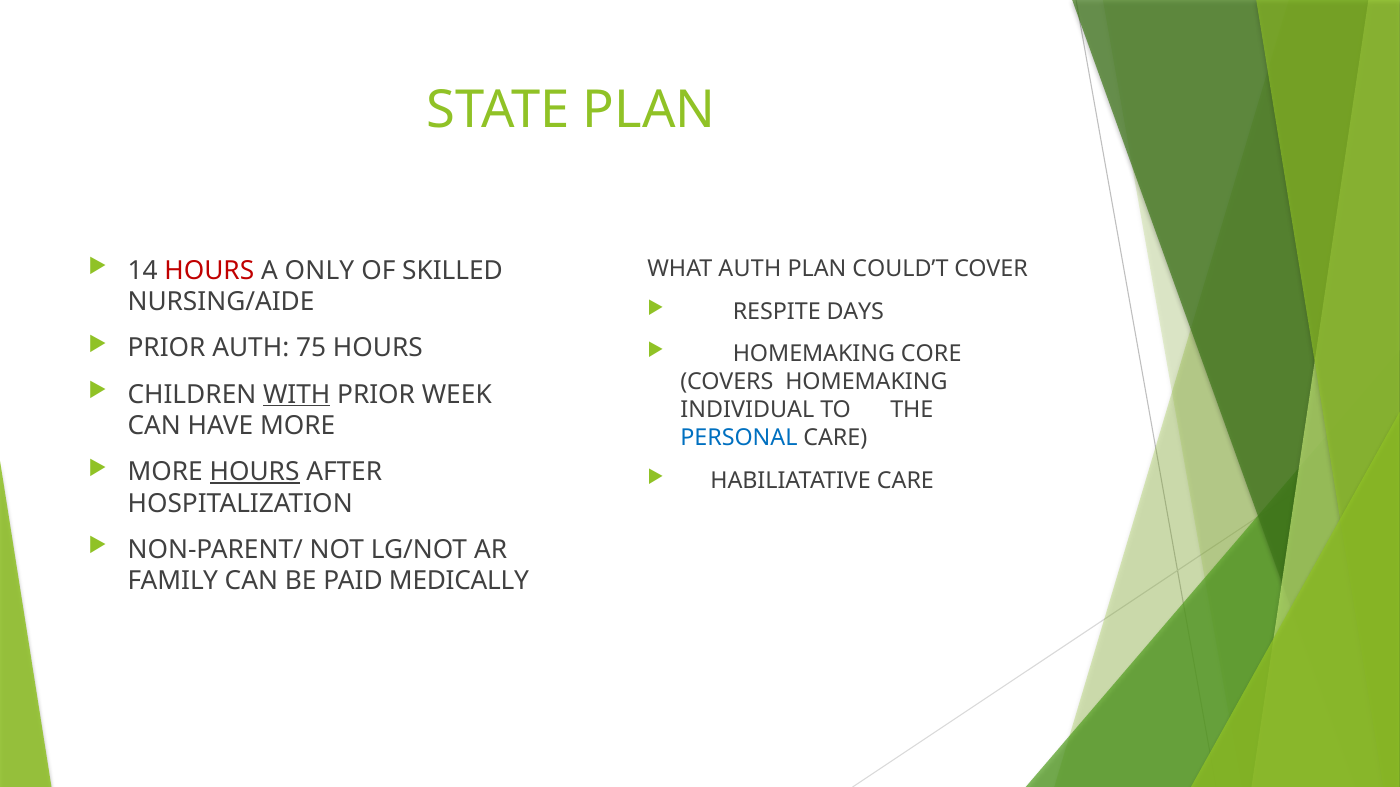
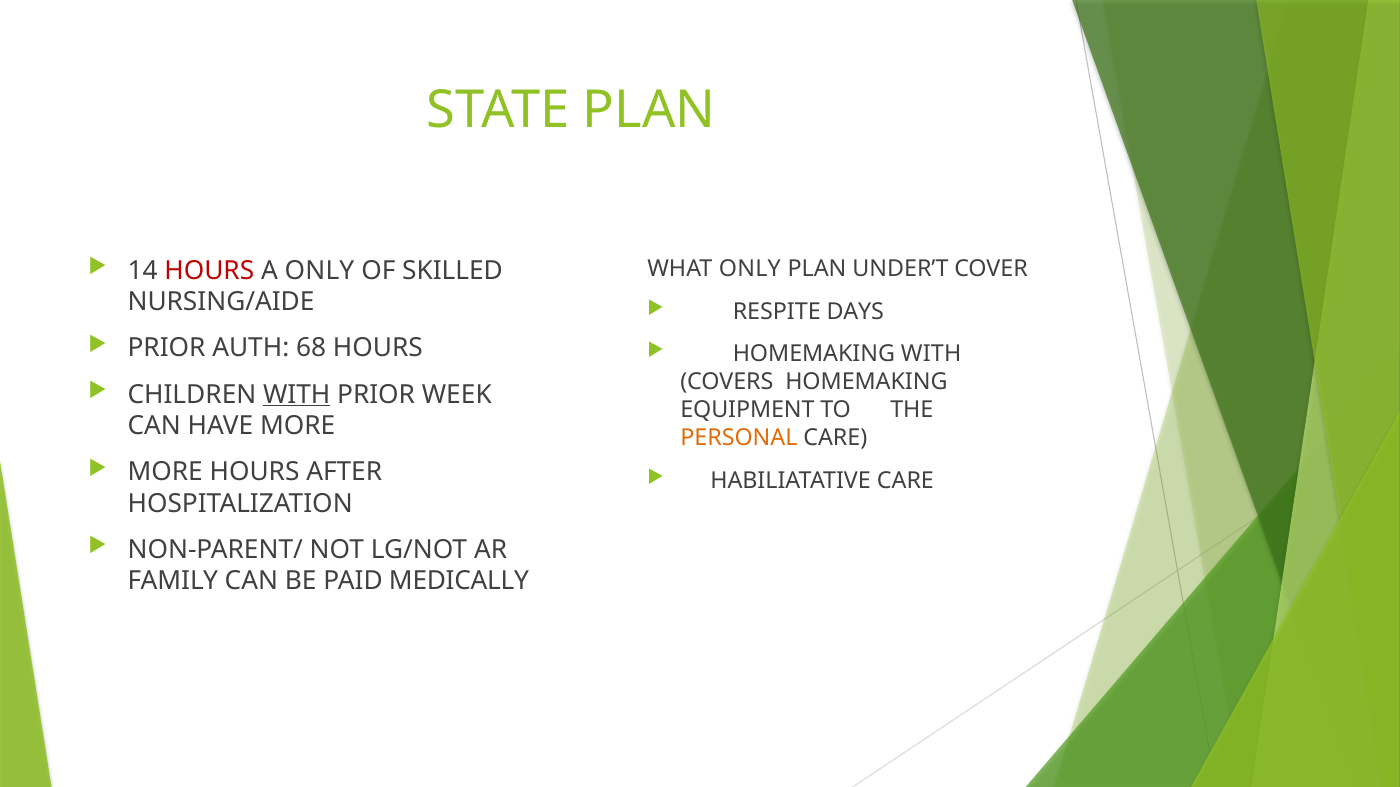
WHAT AUTH: AUTH -> ONLY (750, 269)
COULD’T: COULD’T -> UNDER’T (900, 269)
75: 75 -> 68 (311, 349)
HOMEMAKING CORE: CORE -> WITH (931, 354)
INDIVIDUAL: INDIVIDUAL -> EQUIPMENT (747, 410)
PERSONAL colour: blue -> orange (739, 438)
HOURS underline: present -> none (255, 472)
